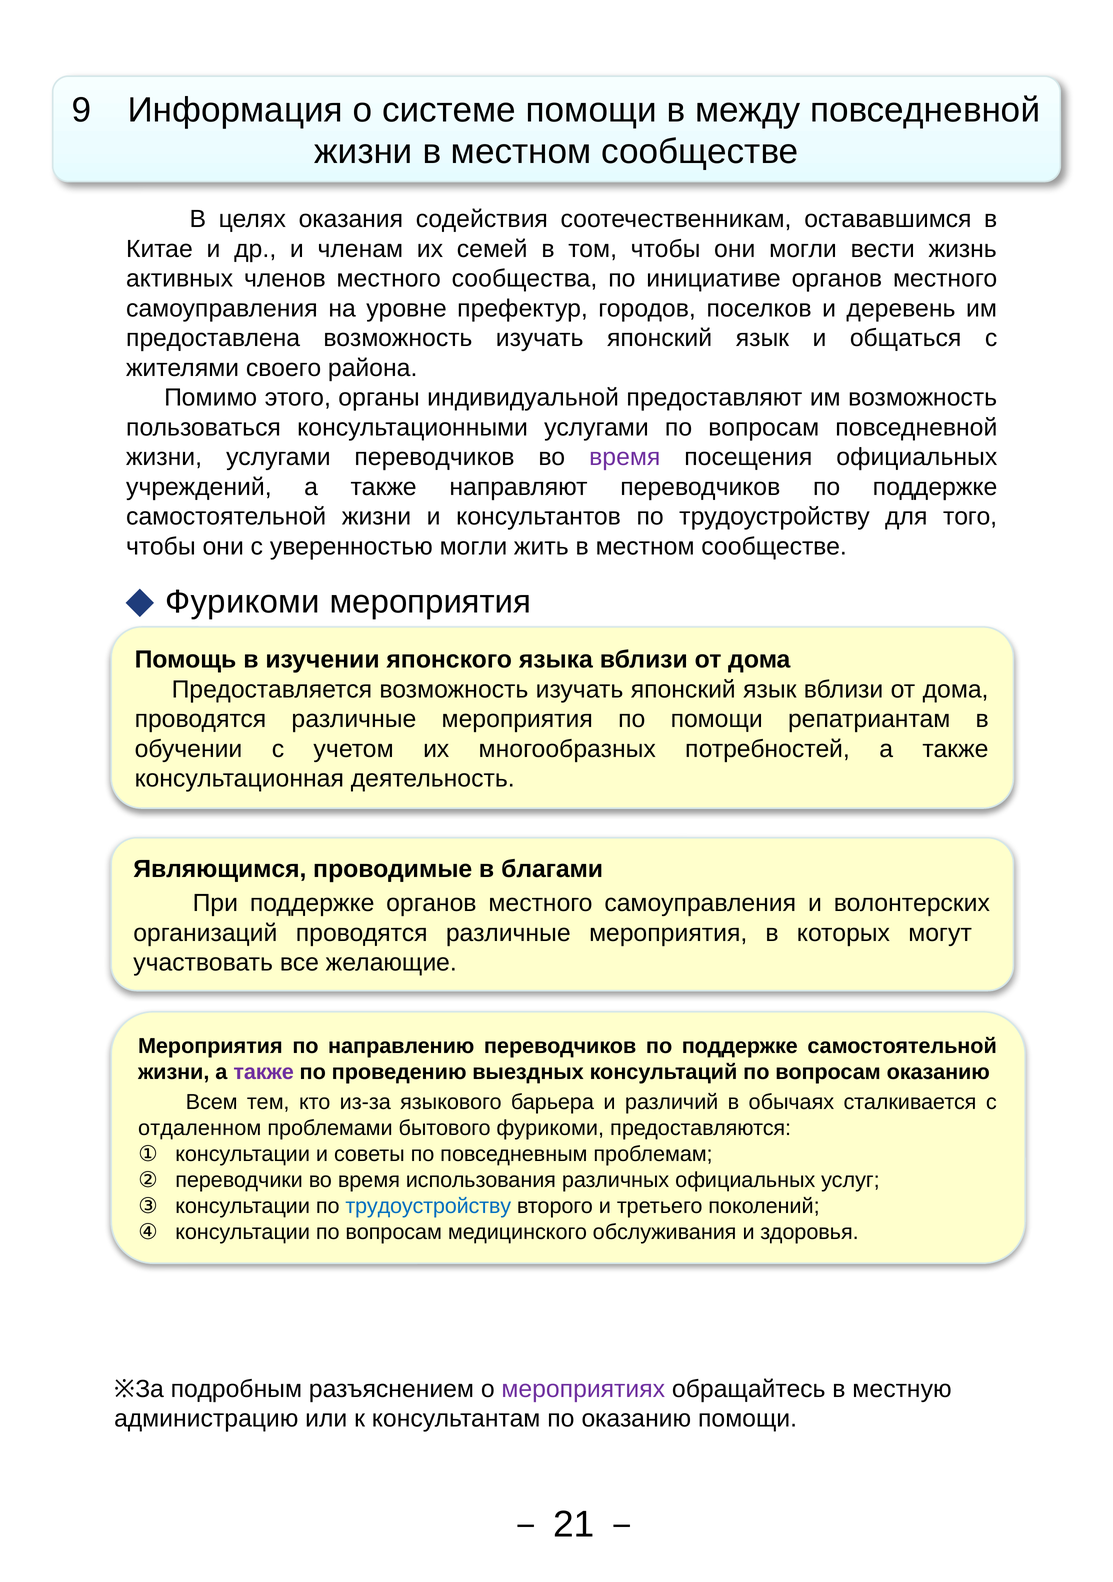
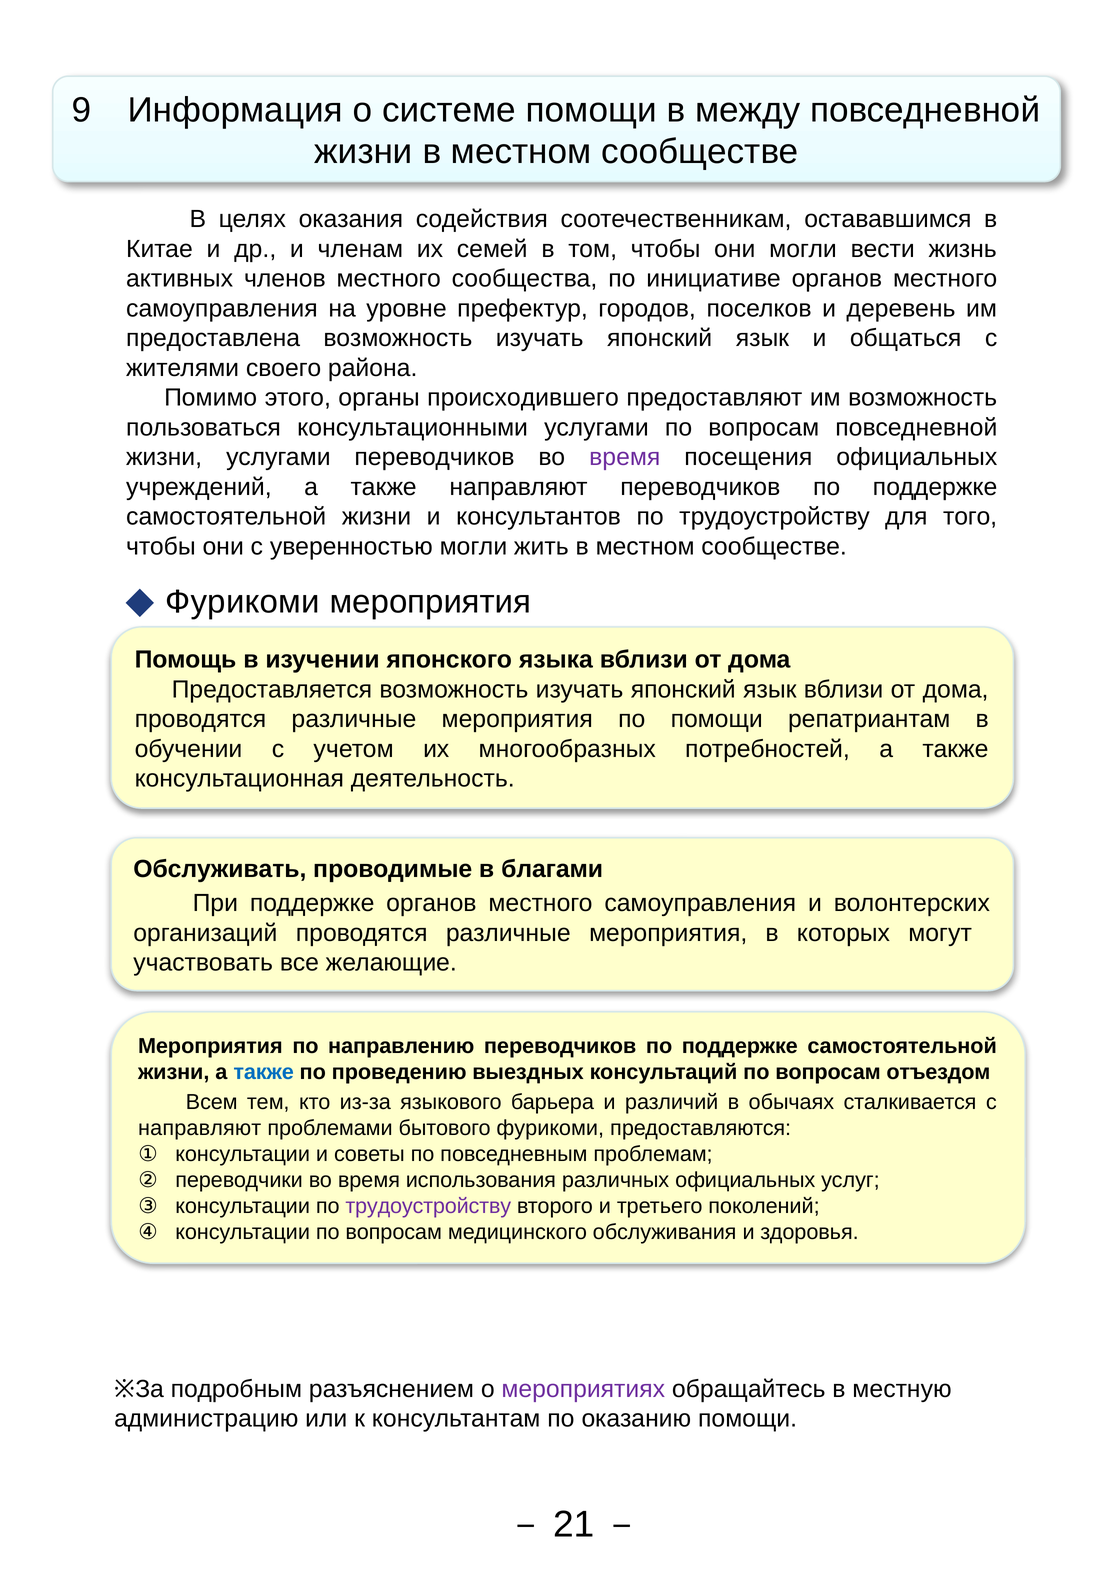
индивидуальной: индивидуальной -> происходившего (523, 398)
Являющимся: Являющимся -> Обслуживать (220, 869)
также colour: purple -> blue (264, 1072)
вопросам оказанию: оказанию -> отъездом (938, 1072)
отдаленном: отдаленном -> направляют (200, 1128)
трудоустройству colour: blue -> purple (428, 1206)
